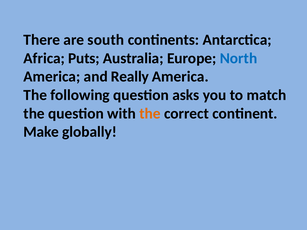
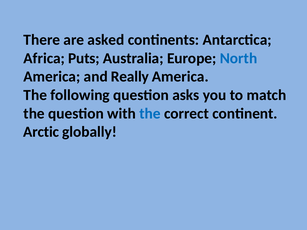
south: south -> asked (106, 40)
the colour: orange -> blue (150, 114)
Make: Make -> Arctic (41, 132)
